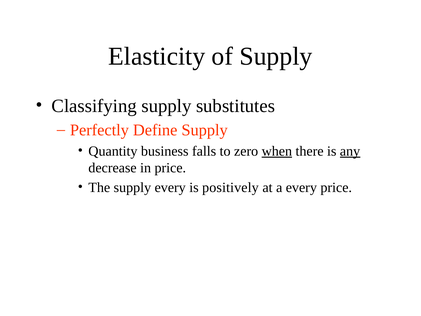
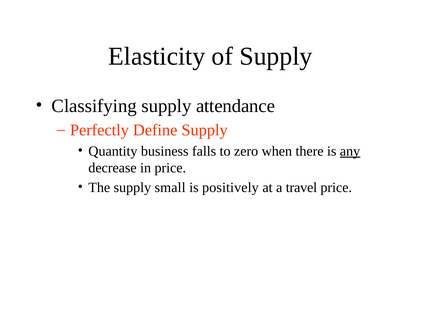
substitutes: substitutes -> attendance (236, 106)
when underline: present -> none (277, 151)
supply every: every -> small (170, 187)
a every: every -> travel (301, 187)
